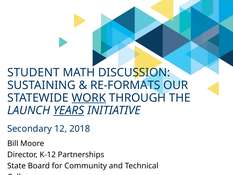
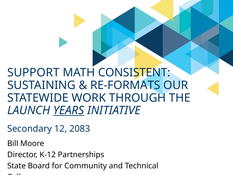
STUDENT: STUDENT -> SUPPORT (33, 73)
DISCUSSION: DISCUSSION -> CONSISTENT (134, 73)
WORK underline: present -> none (89, 98)
2018: 2018 -> 2083 (80, 128)
